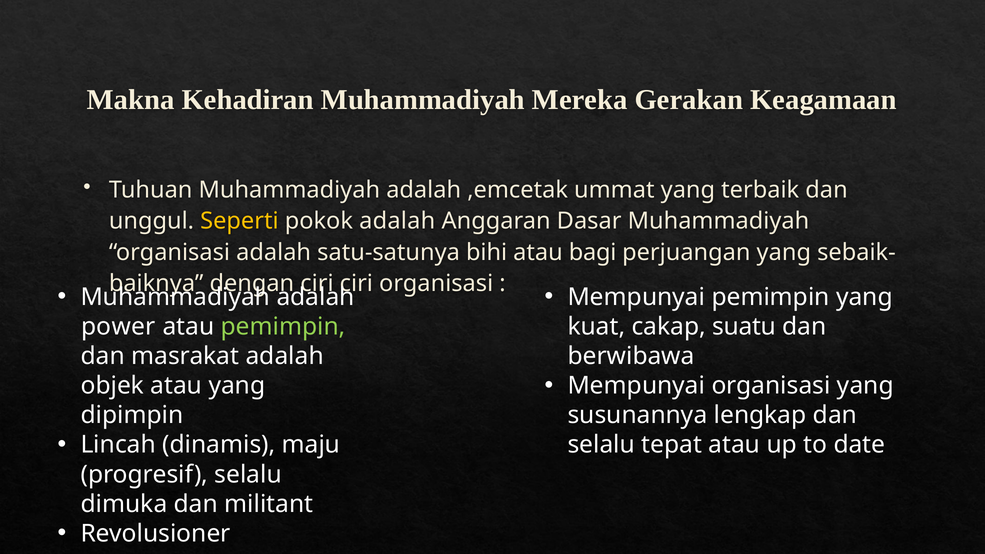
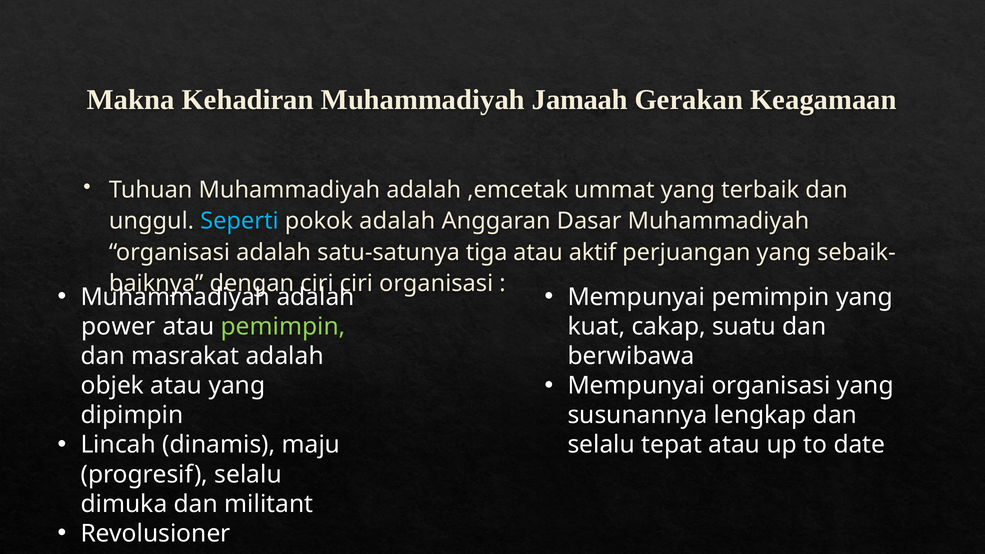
Mereka: Mereka -> Jamaah (580, 100)
Seperti colour: yellow -> light blue (239, 221)
bihi: bihi -> tiga (487, 252)
bagi: bagi -> aktif (593, 252)
